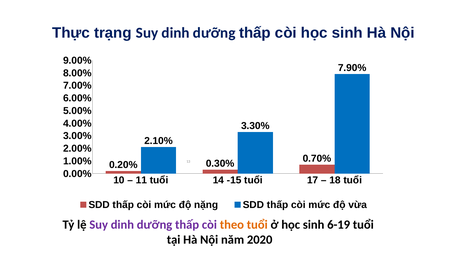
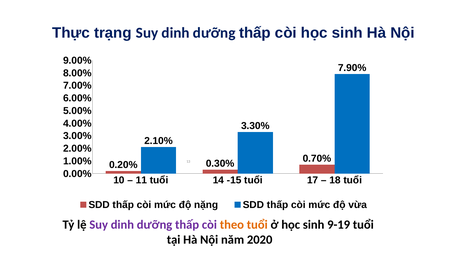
6-19: 6-19 -> 9-19 (339, 225)
